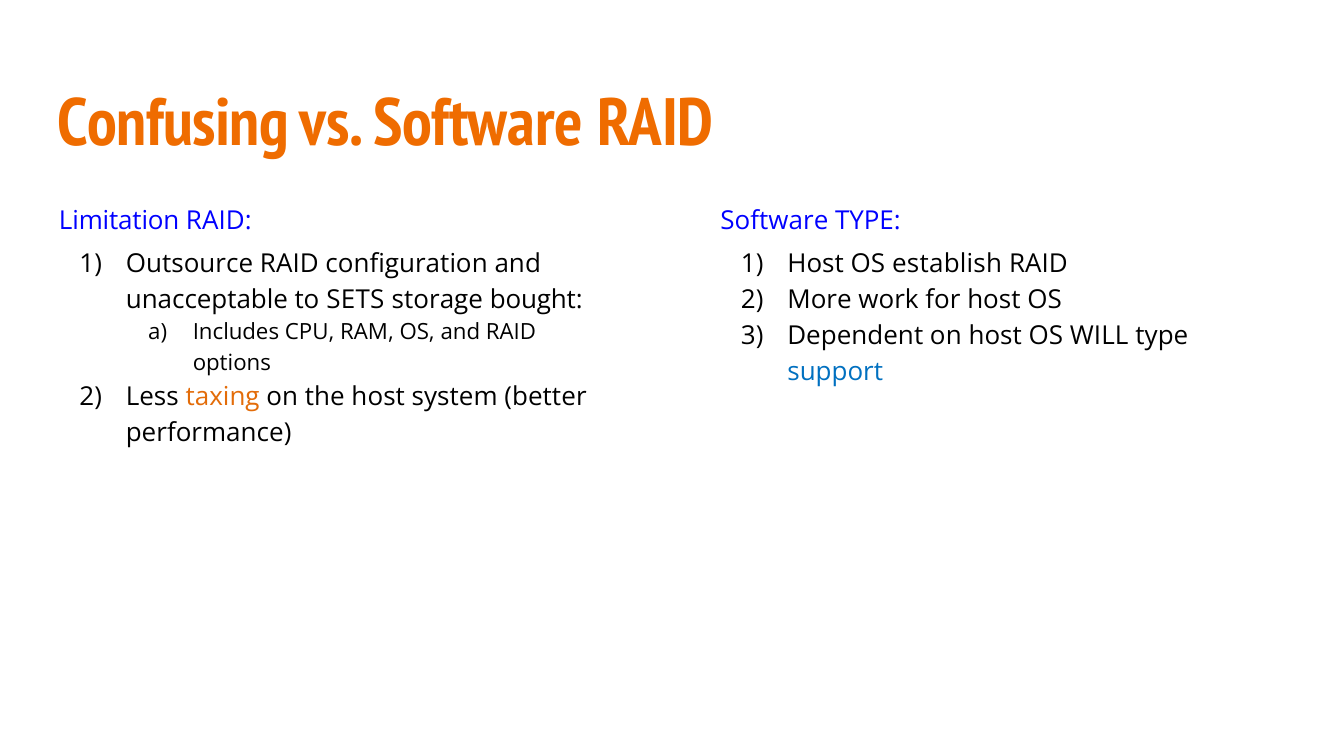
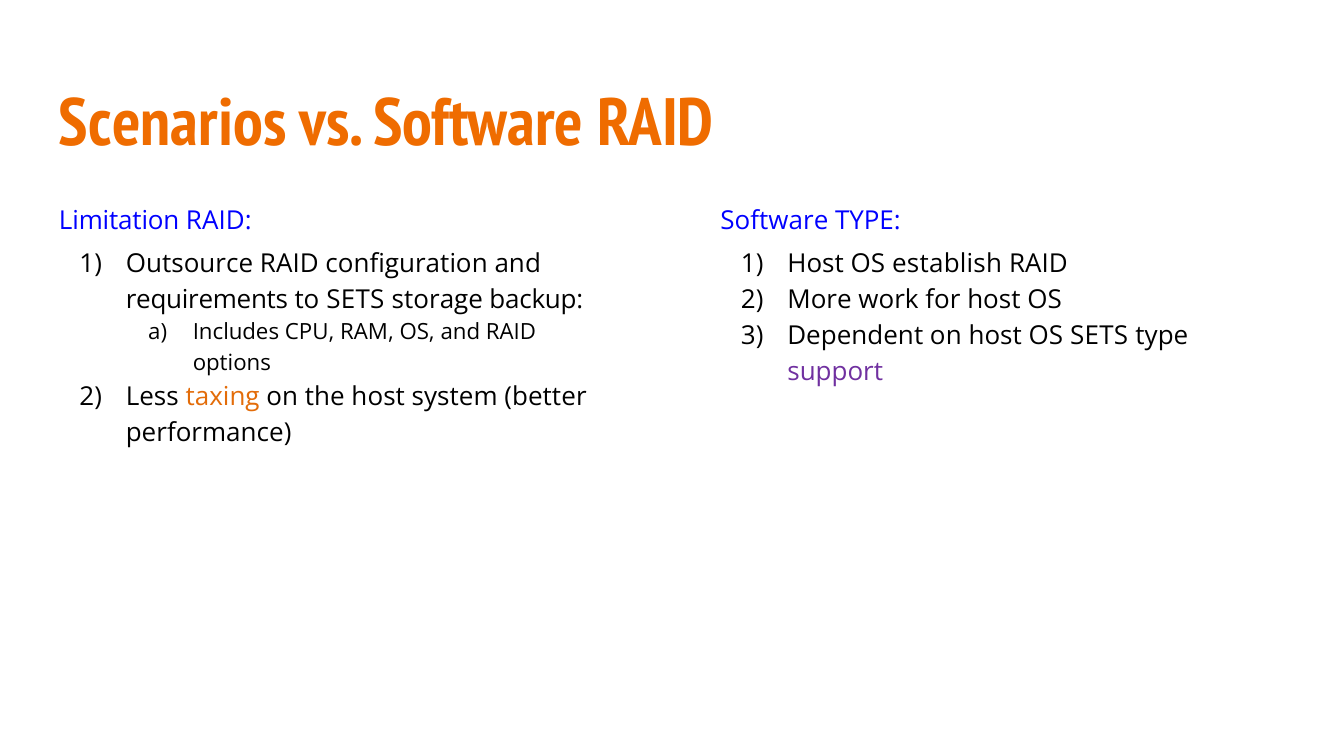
Confusing: Confusing -> Scenarios (173, 123)
unacceptable: unacceptable -> requirements (207, 300)
bought: bought -> backup (536, 300)
OS WILL: WILL -> SETS (1099, 336)
support colour: blue -> purple (835, 371)
